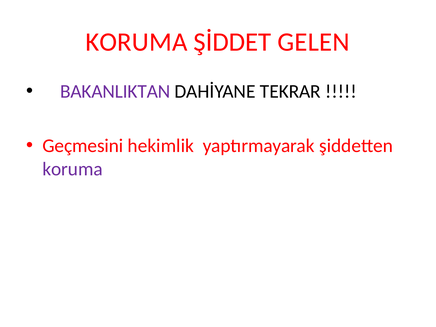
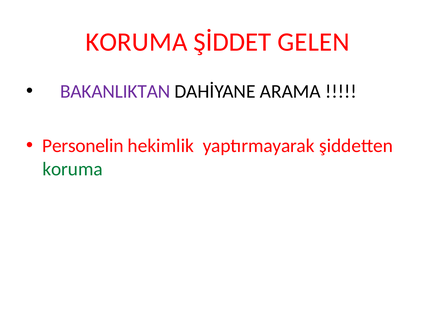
TEKRAR: TEKRAR -> ARAMA (290, 91)
Geçmesini: Geçmesini -> Personelin (83, 146)
koruma colour: purple -> green (73, 169)
